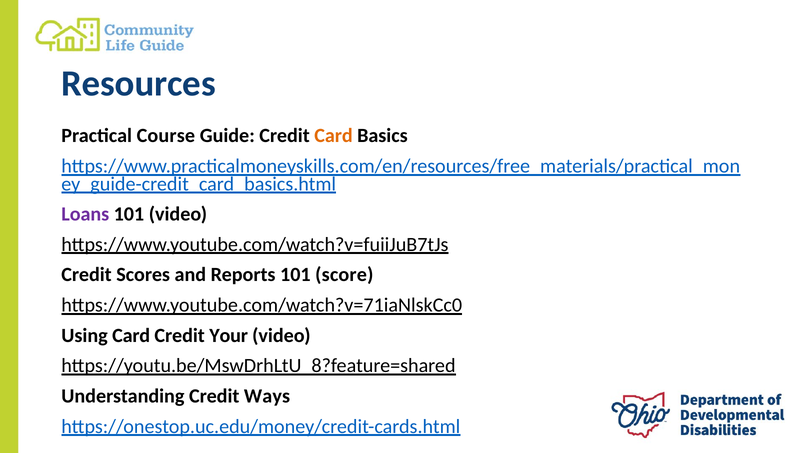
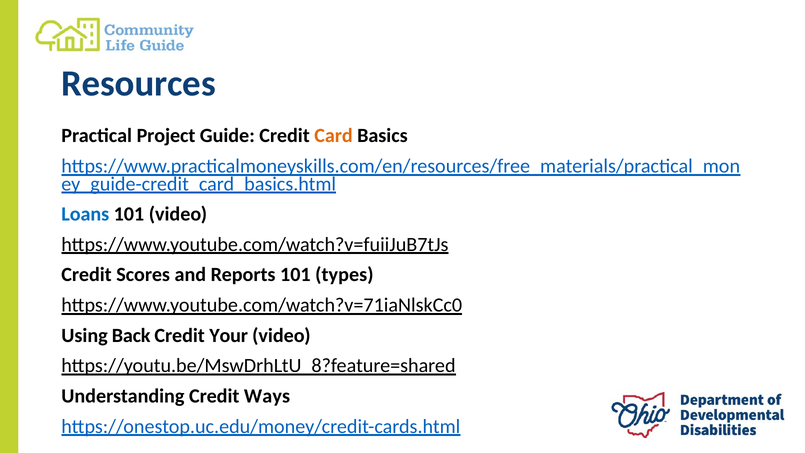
Course: Course -> Project (166, 136)
Loans colour: purple -> blue (85, 214)
score: score -> types (344, 275)
Using Card: Card -> Back (131, 335)
